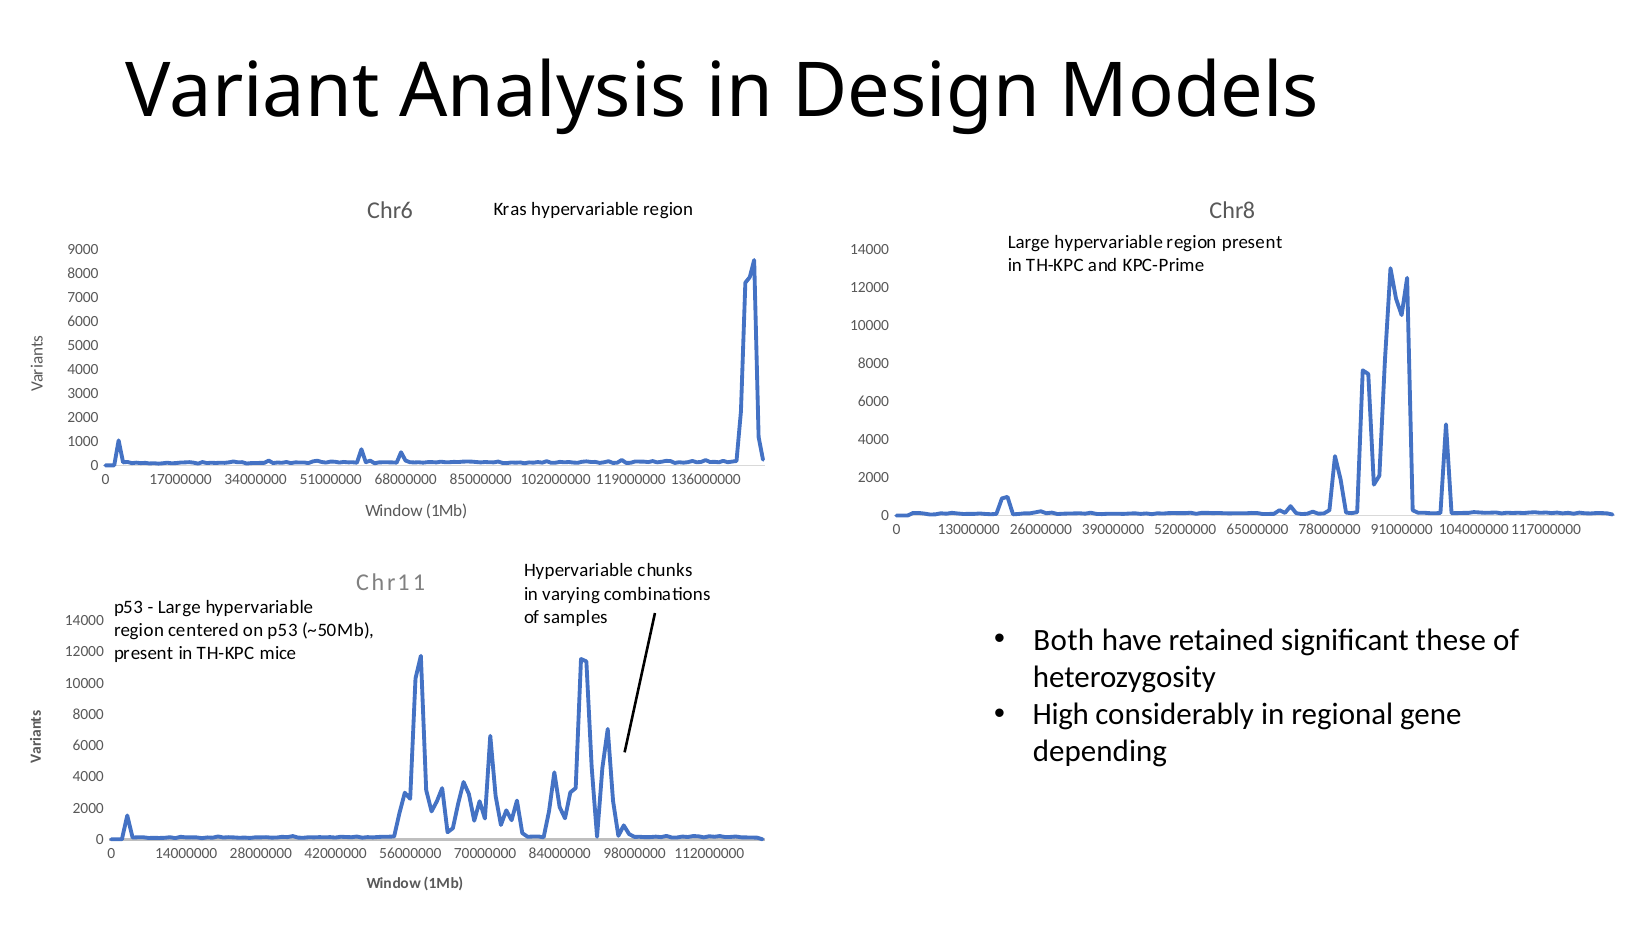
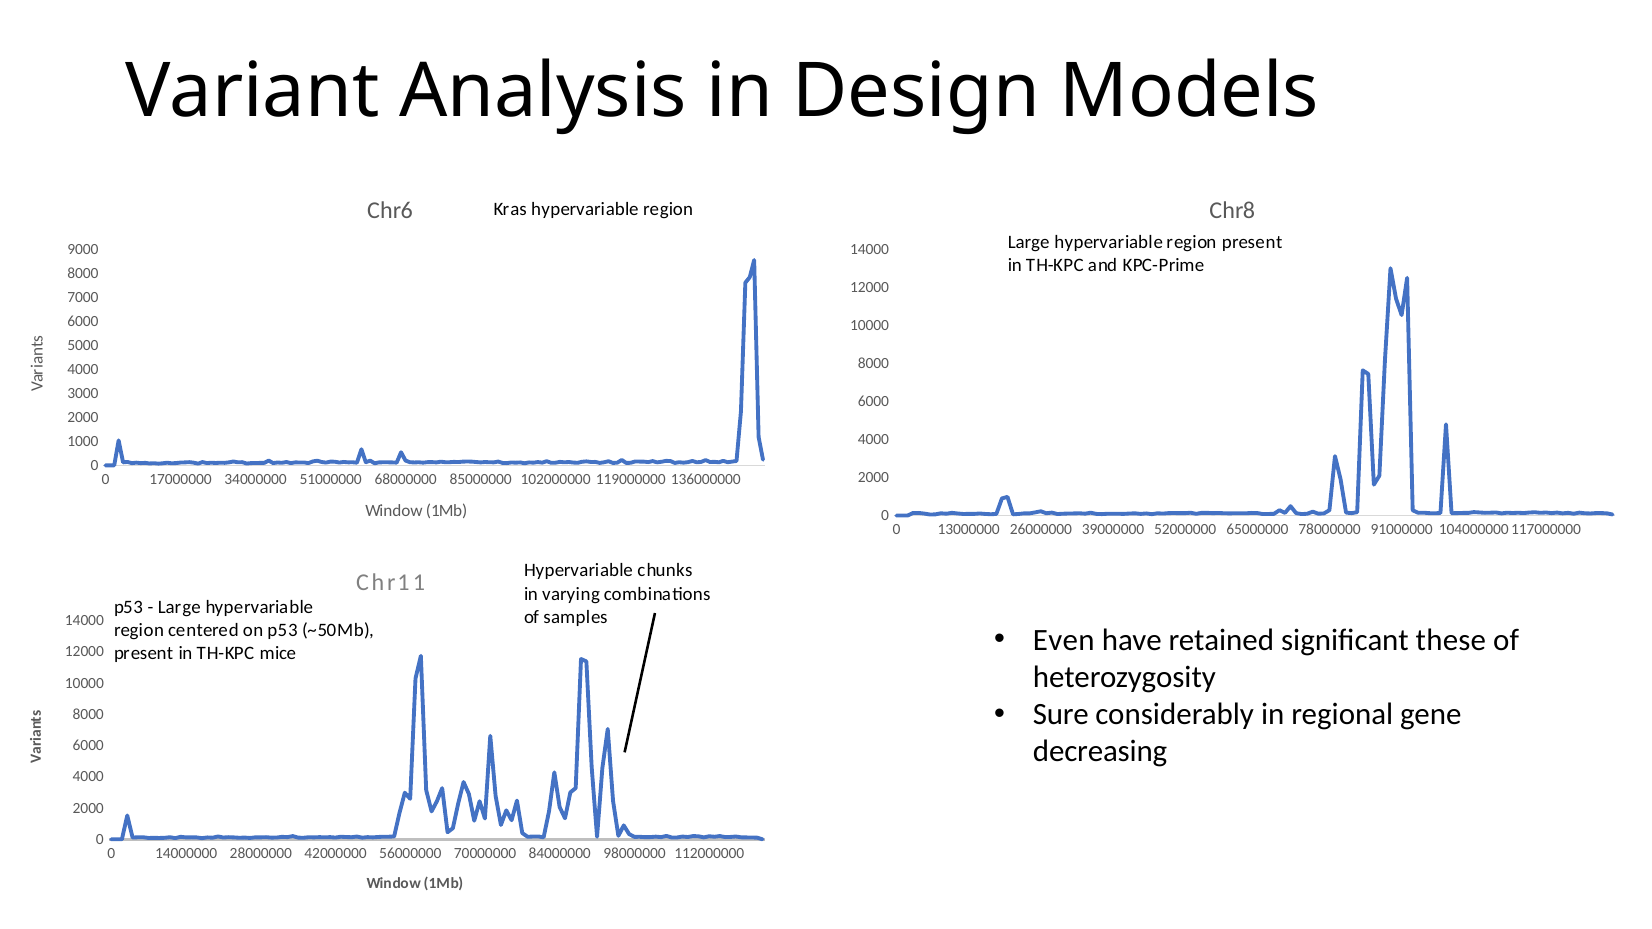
Both: Both -> Even (1064, 640)
High: High -> Sure (1061, 715)
depending: depending -> decreasing (1100, 752)
